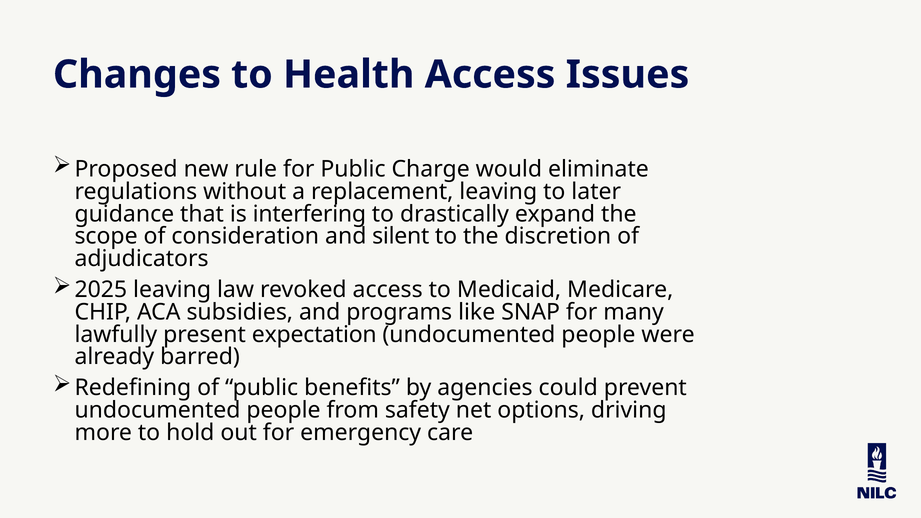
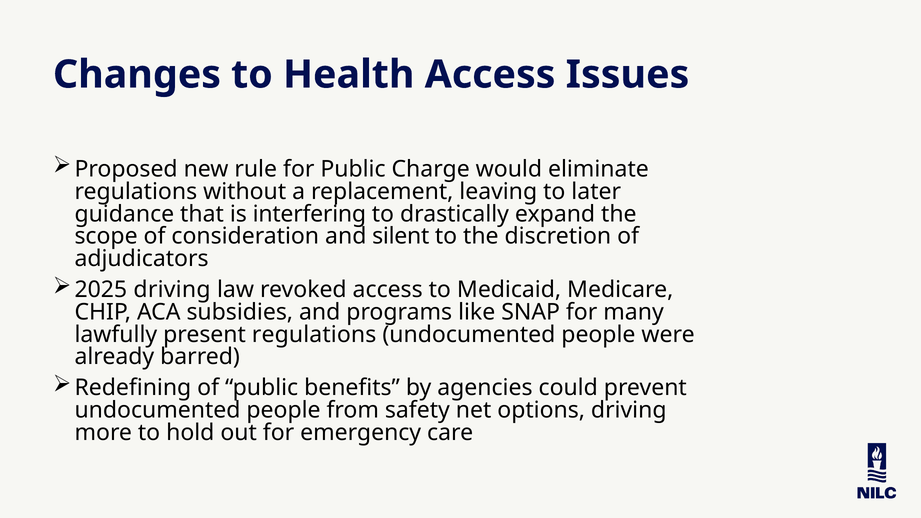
2025 leaving: leaving -> driving (172, 290)
present expectation: expectation -> regulations (314, 334)
